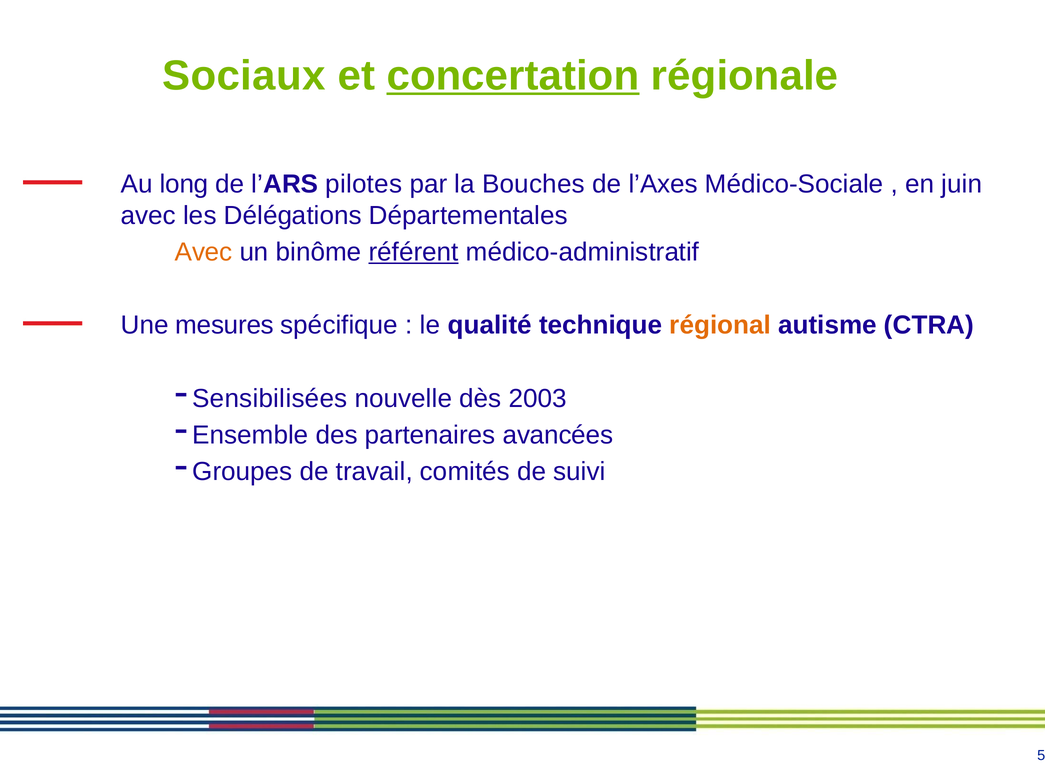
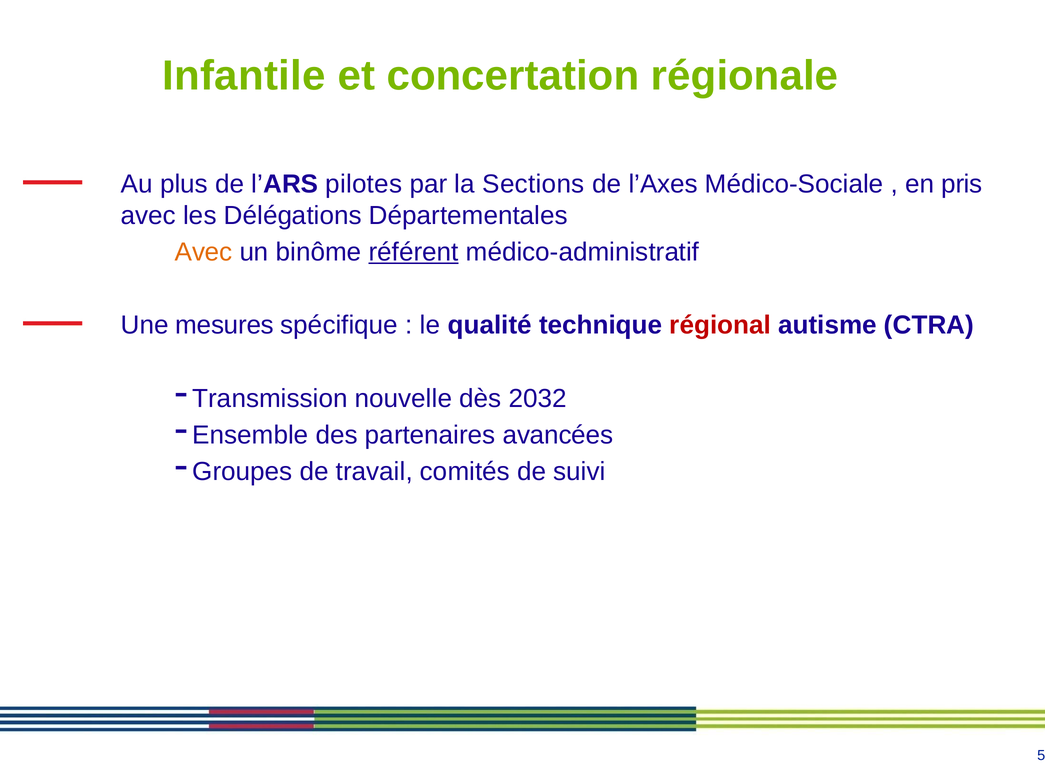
Sociaux: Sociaux -> Infantile (244, 76)
concertation underline: present -> none (513, 76)
long: long -> plus (184, 184)
Bouches: Bouches -> Sections (533, 184)
juin: juin -> pris (962, 184)
régional colour: orange -> red (720, 325)
Sensibilisées: Sensibilisées -> Transmission (270, 398)
2003: 2003 -> 2032 (538, 398)
